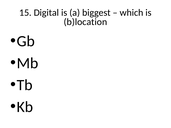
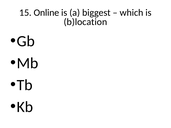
Digital: Digital -> Online (46, 13)
